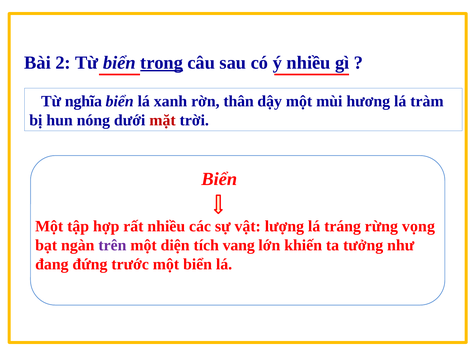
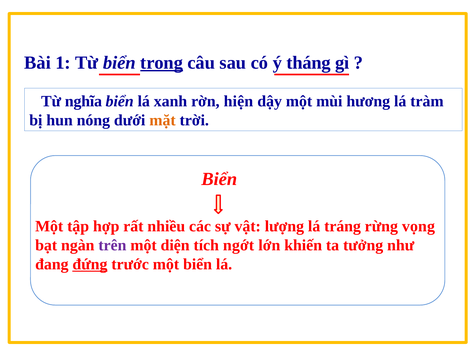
2: 2 -> 1 (63, 63)
ý nhiều: nhiều -> tháng (309, 63)
thân: thân -> hiện (238, 101)
mặt colour: red -> orange (163, 120)
vang: vang -> ngớt (239, 245)
đứng underline: none -> present (90, 264)
